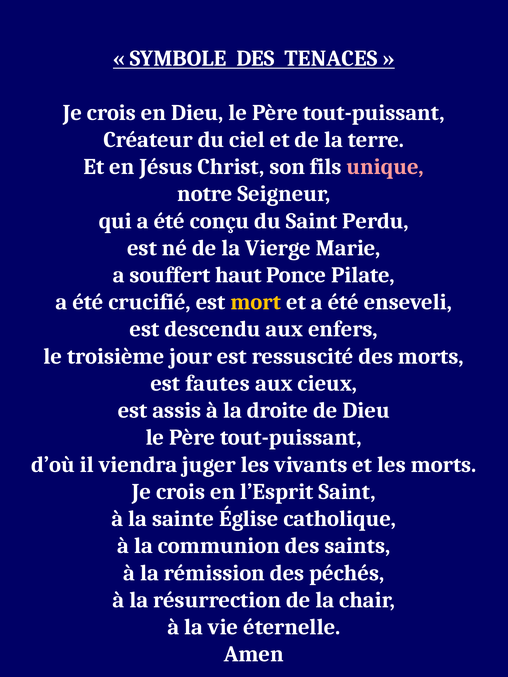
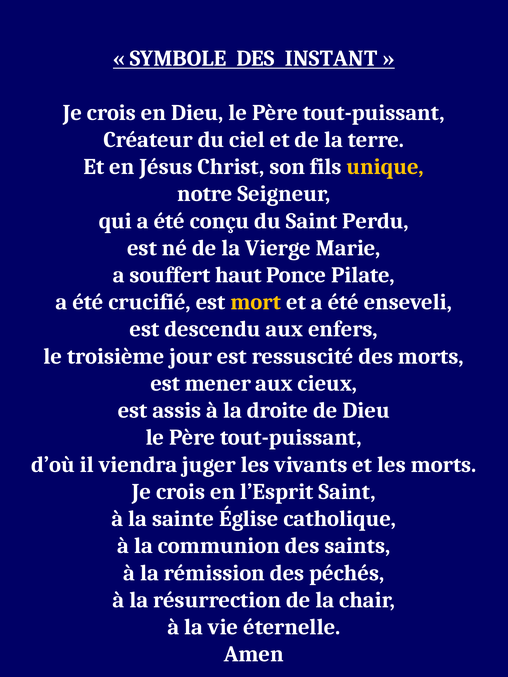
TENACES: TENACES -> INSTANT (331, 58)
unique colour: pink -> yellow (385, 167)
fautes: fautes -> mener (218, 384)
